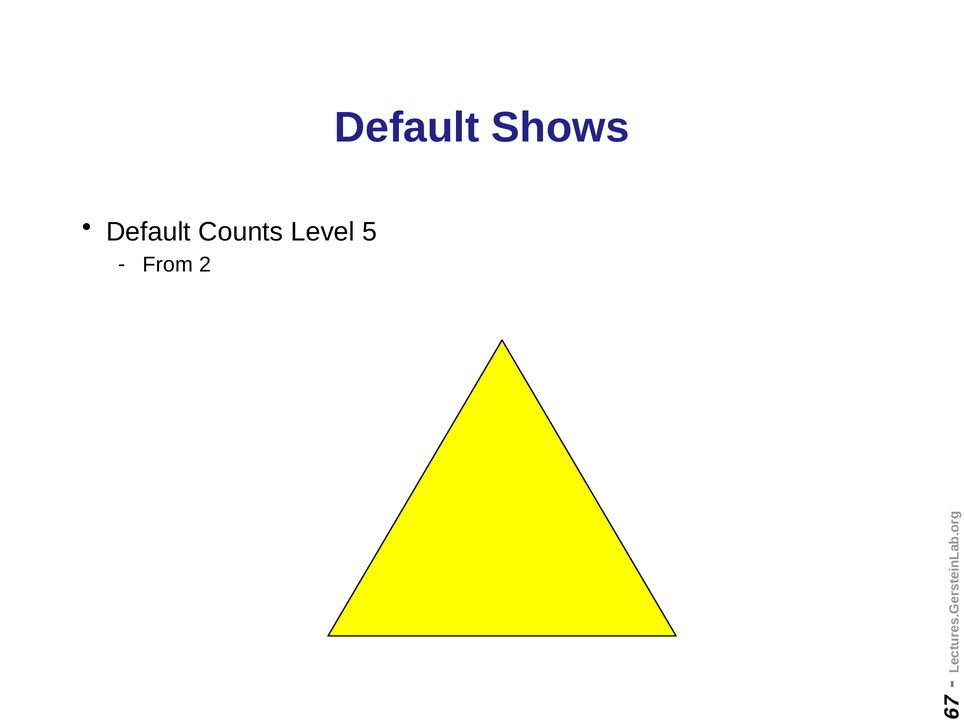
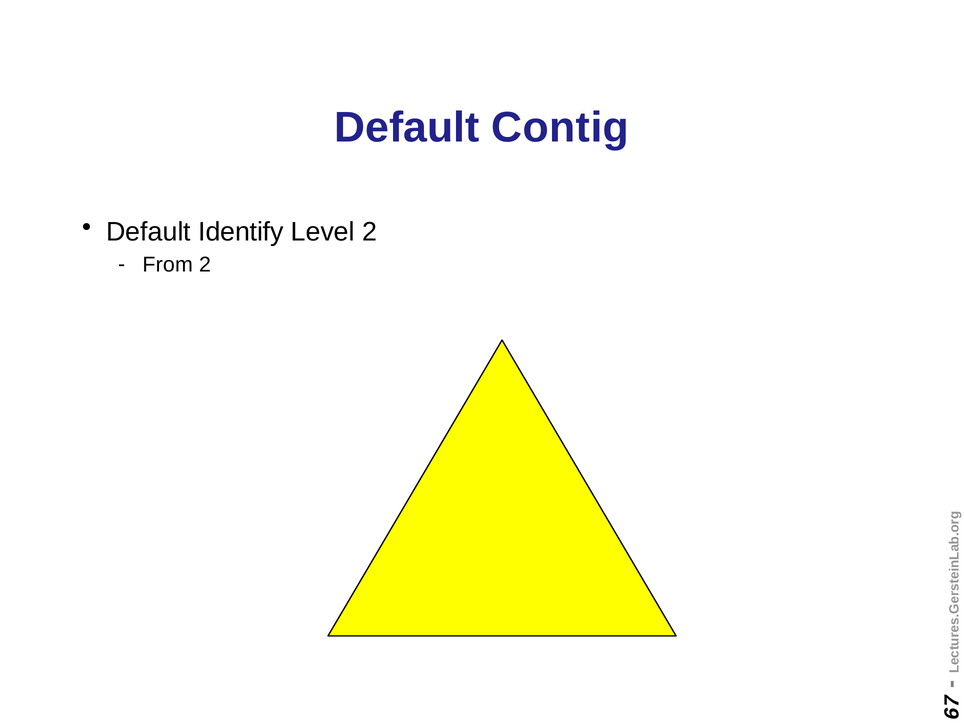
Shows: Shows -> Contig (560, 127)
Counts: Counts -> Identify (241, 232)
Level 5: 5 -> 2 (370, 232)
